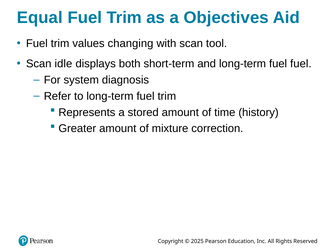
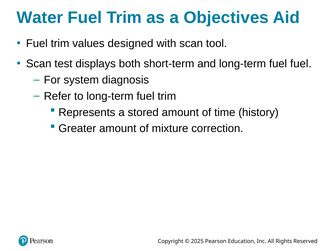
Equal: Equal -> Water (40, 18)
changing: changing -> designed (131, 43)
idle: idle -> test (63, 64)
